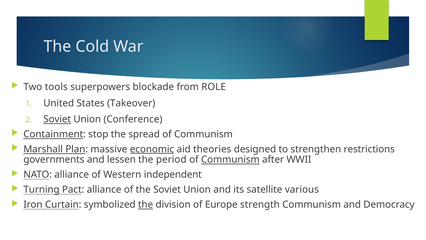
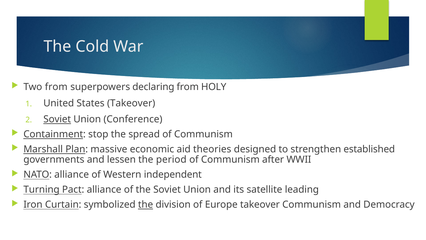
Two tools: tools -> from (56, 87)
blockade: blockade -> declaring (153, 87)
ROLE: ROLE -> HOLY (214, 87)
economic underline: present -> none (152, 149)
restrictions: restrictions -> established (369, 149)
Communism underline: present -> none (230, 159)
various: various -> leading (302, 189)
Europe strength: strength -> takeover (260, 204)
